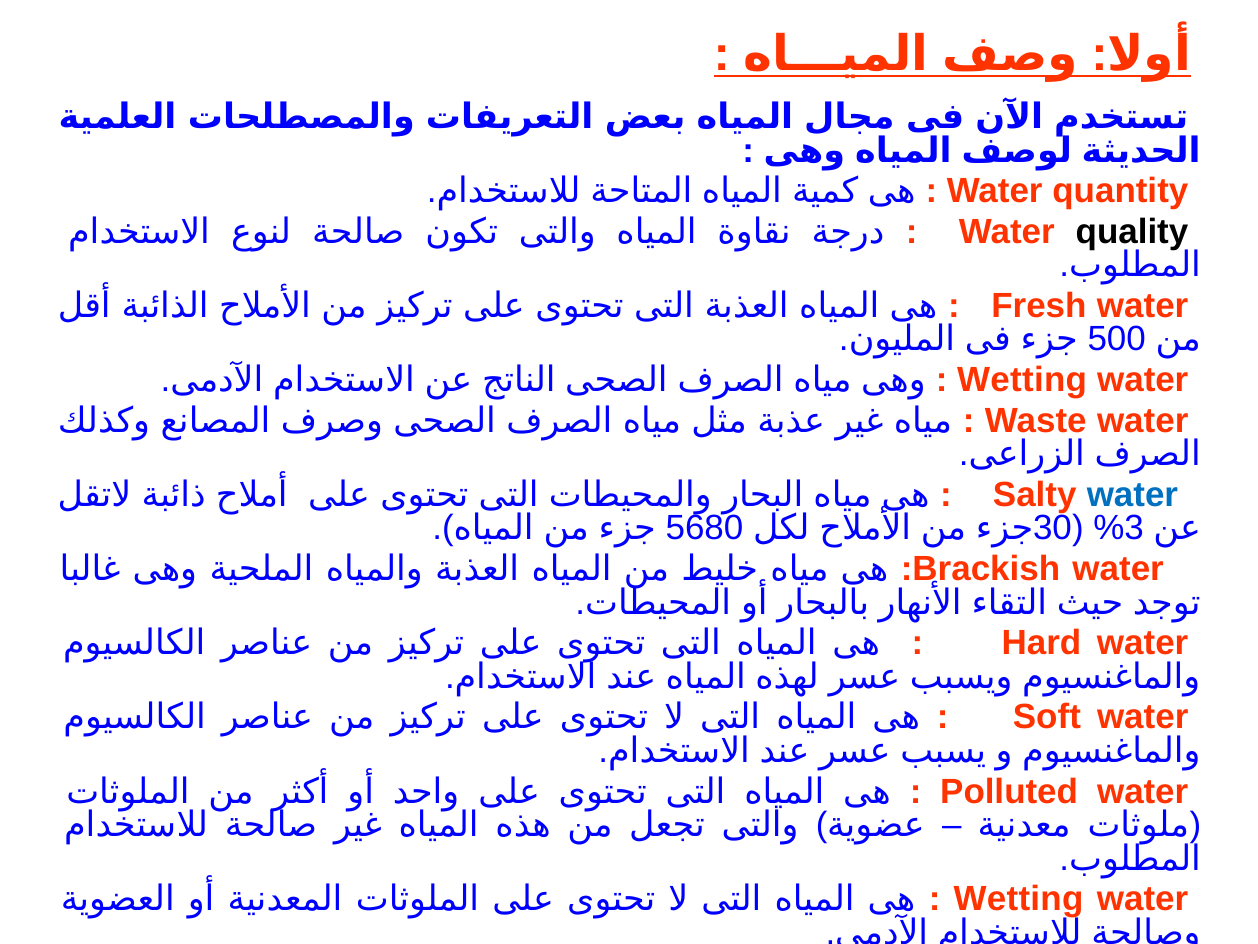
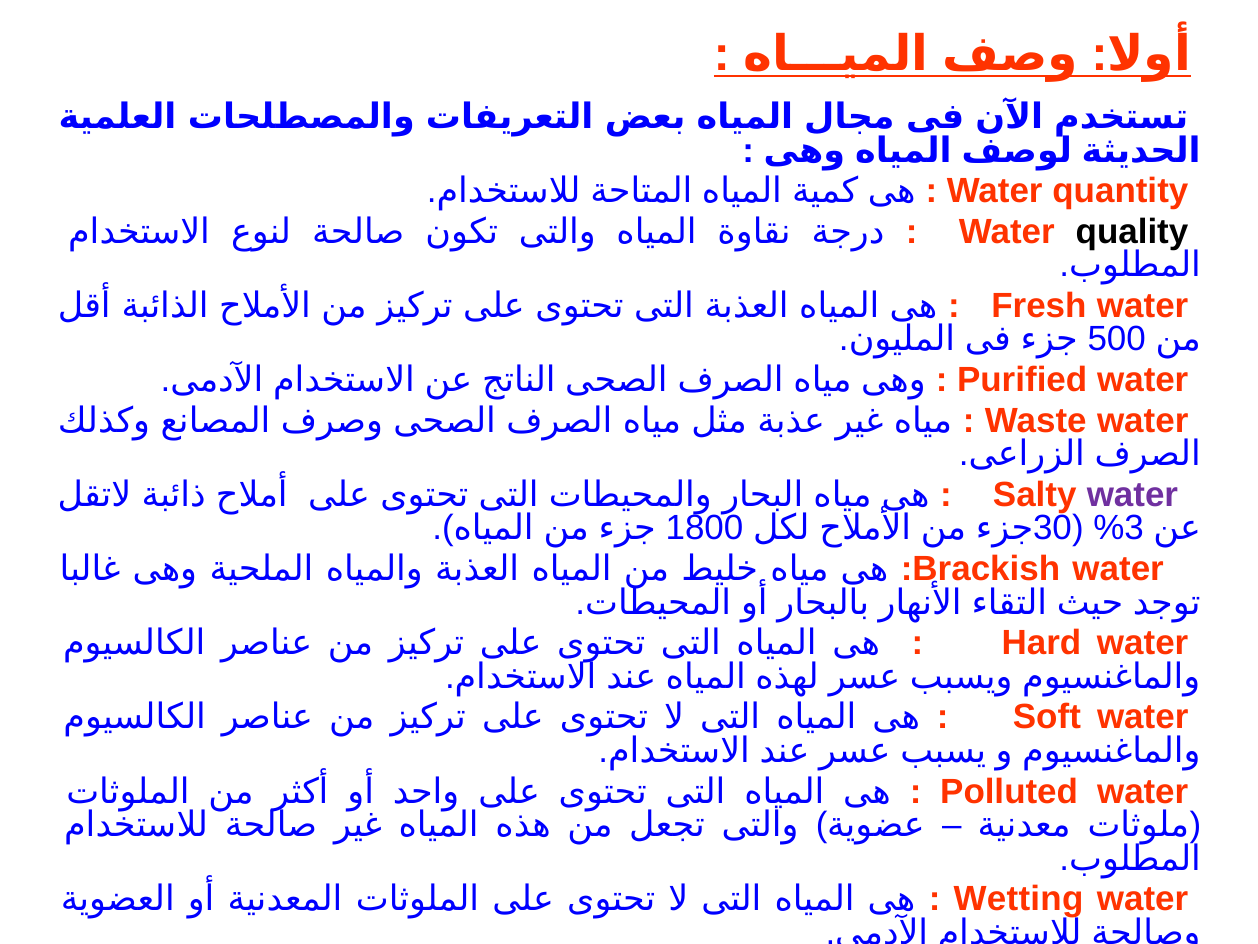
Wetting: Wetting -> Purified (1022, 380)
water colour: blue -> purple (1132, 495)
5680: 5680 -> 1800 (704, 528)
